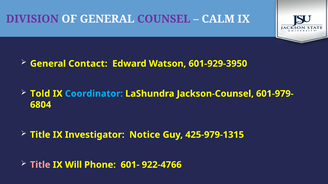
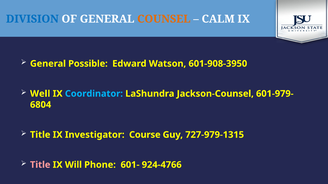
DIVISION colour: purple -> blue (32, 19)
COUNSEL colour: purple -> orange (164, 19)
Contact: Contact -> Possible (88, 64)
601-929-3950: 601-929-3950 -> 601-908-3950 (218, 64)
Told: Told -> Well (40, 94)
Notice: Notice -> Course (145, 135)
425-979-1315: 425-979-1315 -> 727-979-1315 (215, 135)
922-4766: 922-4766 -> 924-4766 (162, 165)
